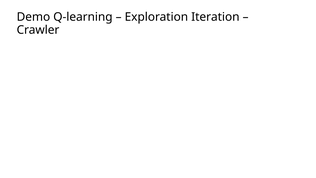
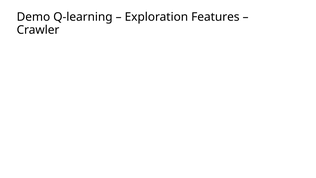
Iteration: Iteration -> Features (215, 17)
